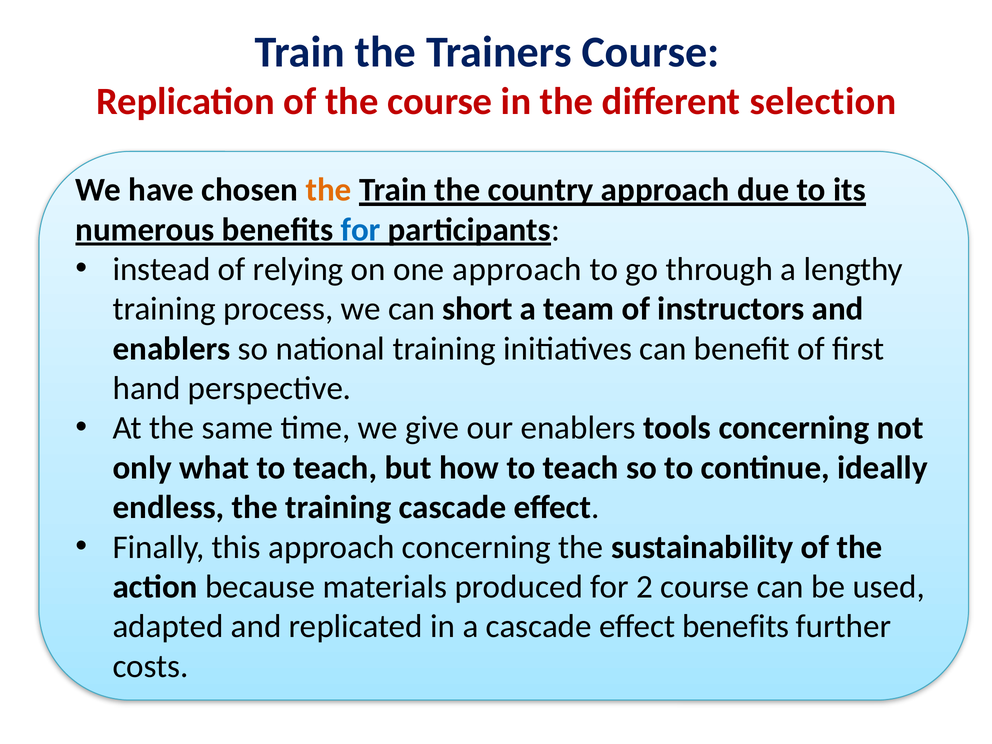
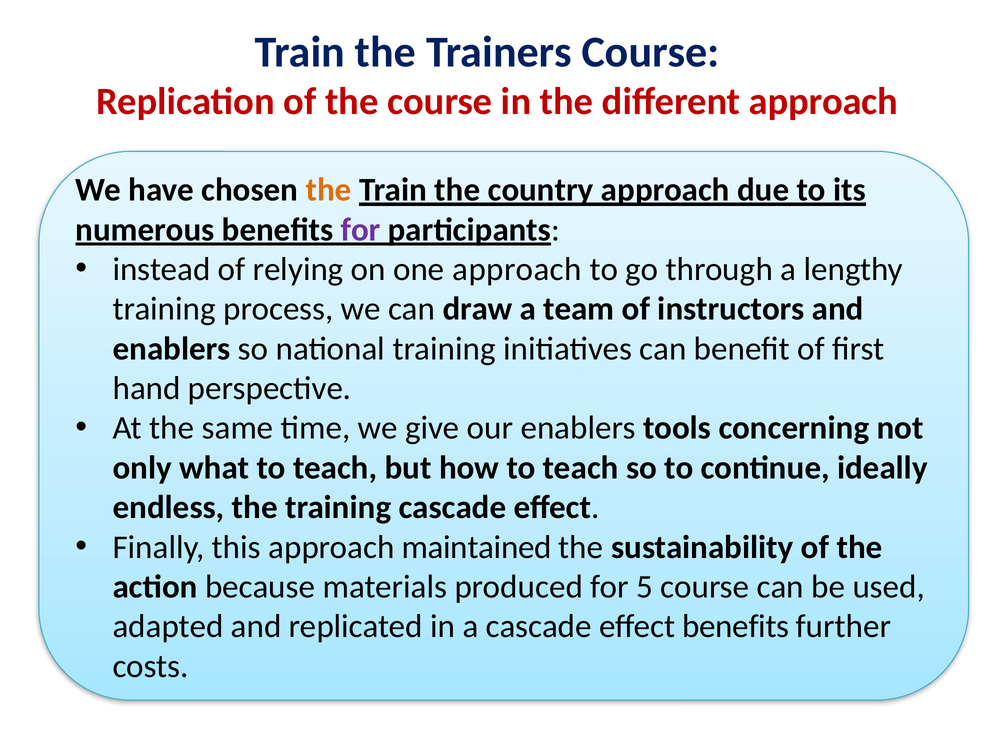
different selection: selection -> approach (823, 101)
for colour: blue -> purple (361, 230)
short: short -> draw (478, 309)
approach concerning: concerning -> maintained (477, 547)
2: 2 -> 5 (645, 587)
